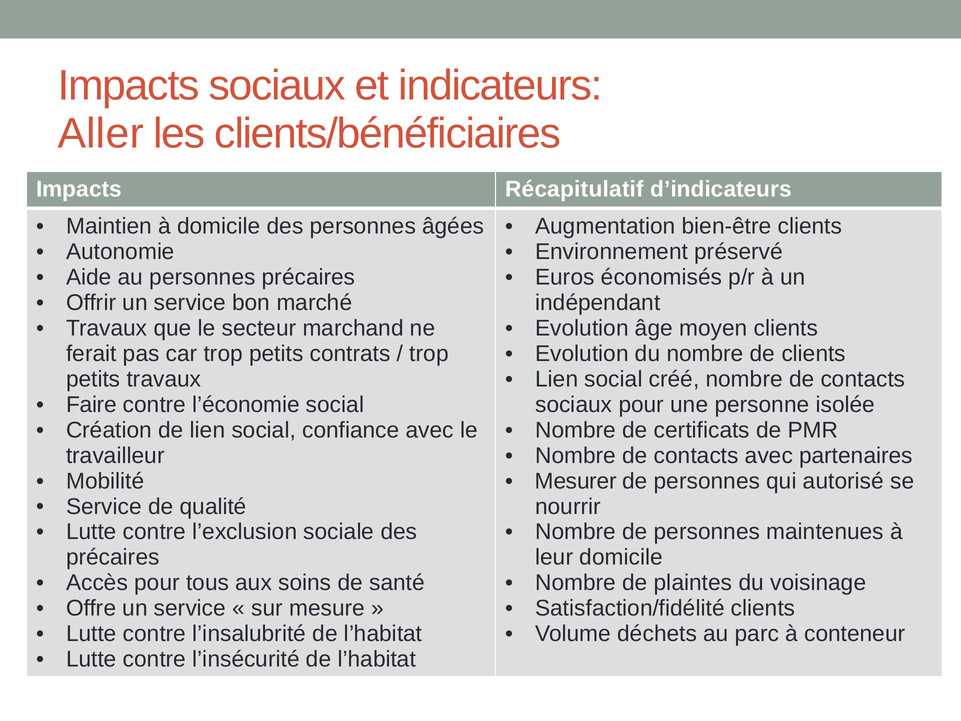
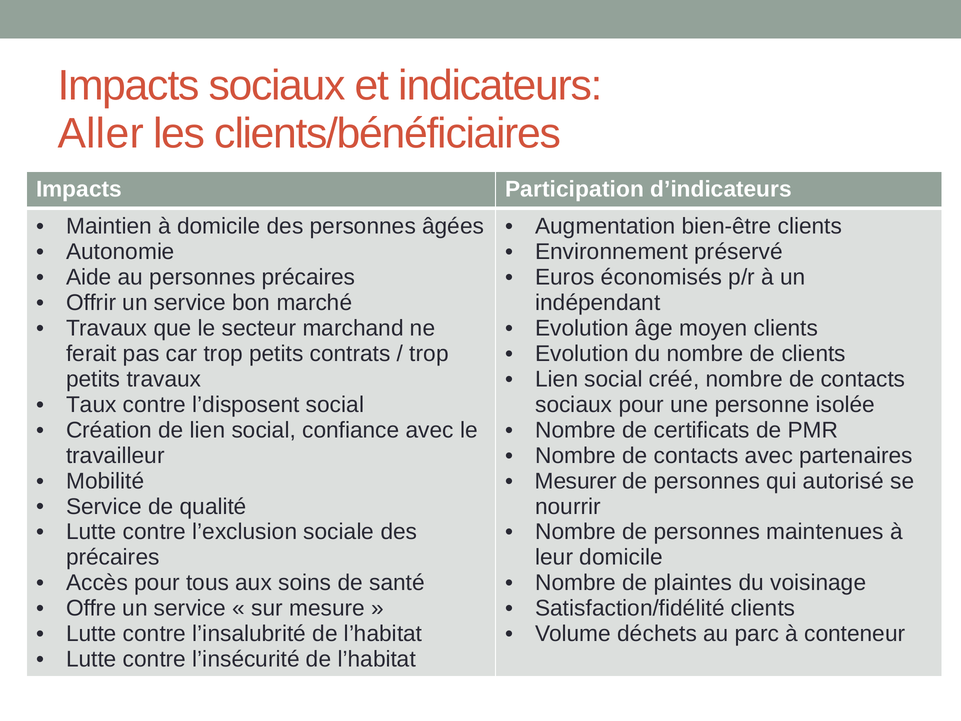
Récapitulatif: Récapitulatif -> Participation (575, 189)
Faire: Faire -> Taux (91, 404)
l’économie: l’économie -> l’disposent (246, 404)
